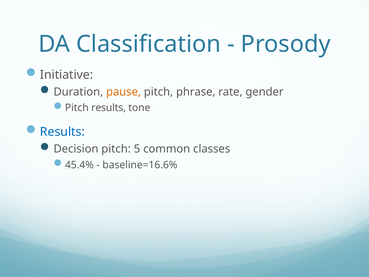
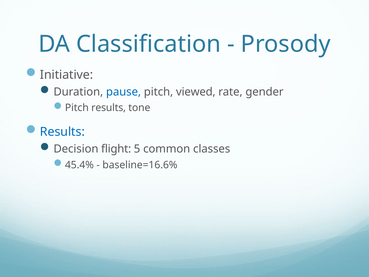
pause colour: orange -> blue (124, 92)
phrase: phrase -> viewed (196, 92)
Decision pitch: pitch -> flight (116, 149)
